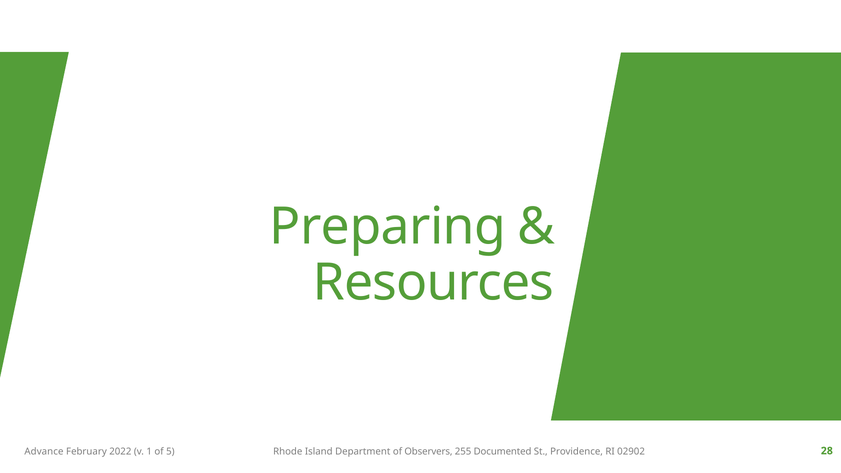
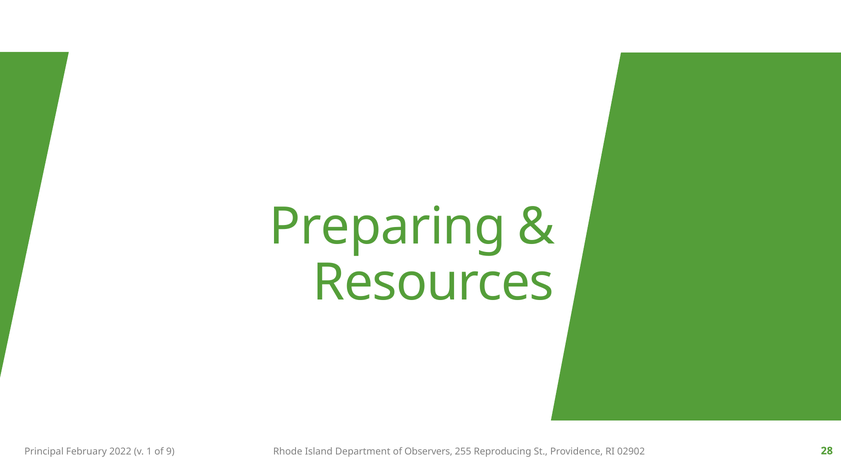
Advance: Advance -> Principal (44, 452)
5: 5 -> 9 (170, 452)
Documented: Documented -> Reproducing (503, 452)
